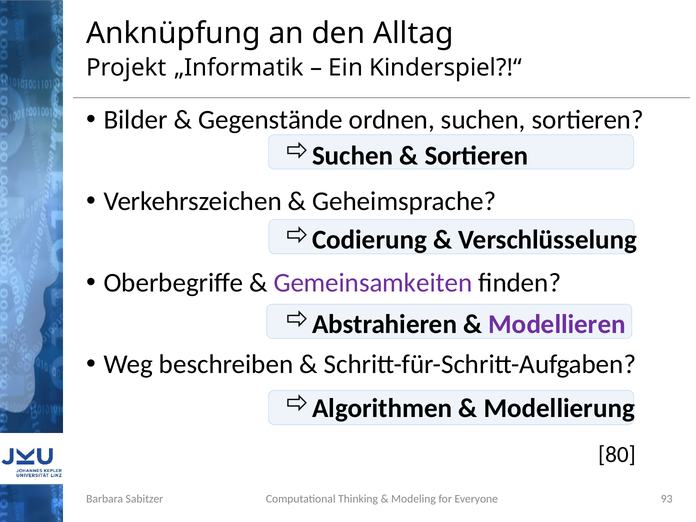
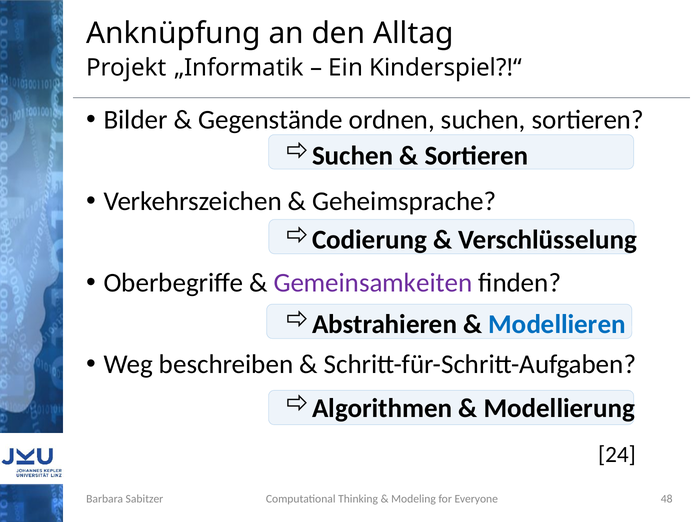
Modellieren colour: purple -> blue (557, 324)
80: 80 -> 24 (617, 454)
93: 93 -> 48 (667, 499)
